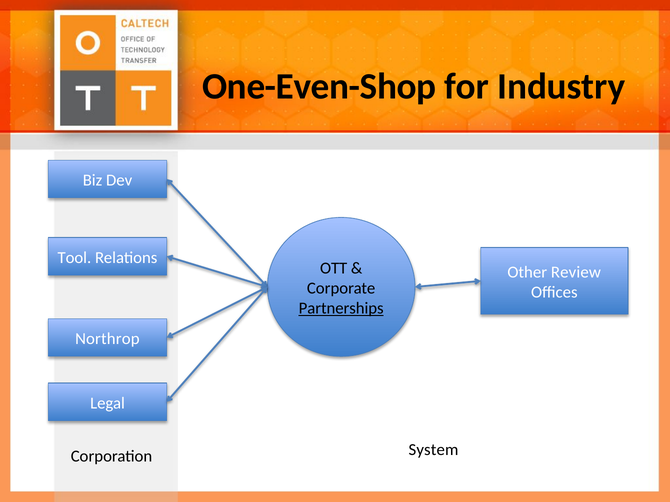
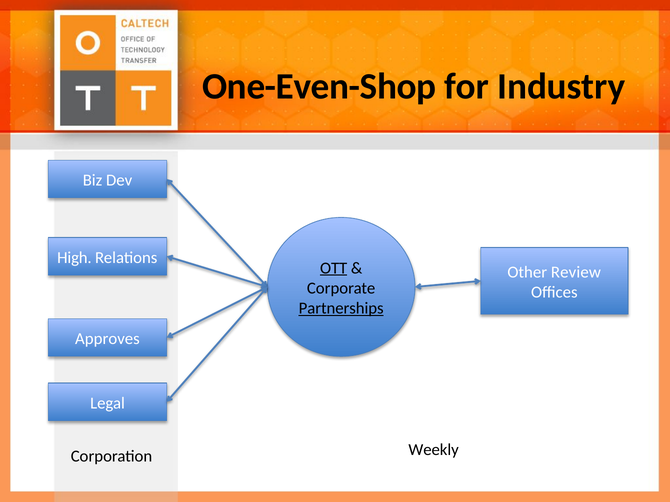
Tool: Tool -> High (74, 258)
OTT underline: none -> present (334, 268)
Northrop: Northrop -> Approves (107, 339)
System: System -> Weekly (434, 450)
